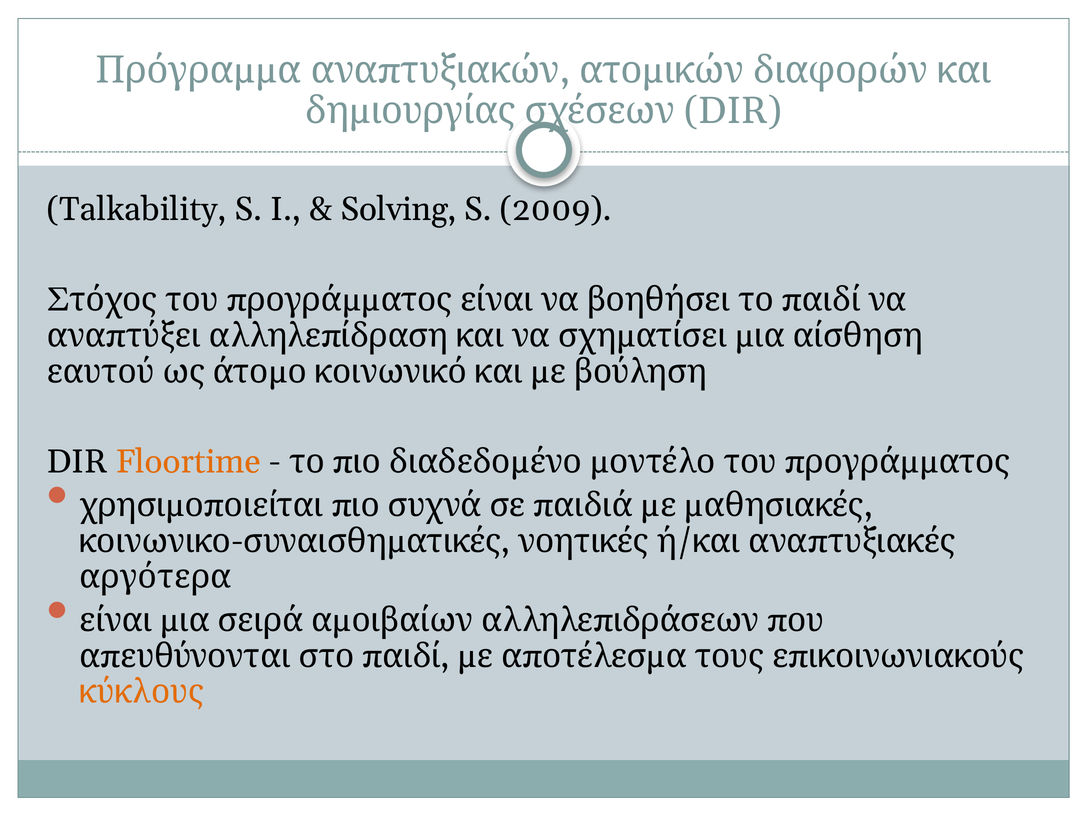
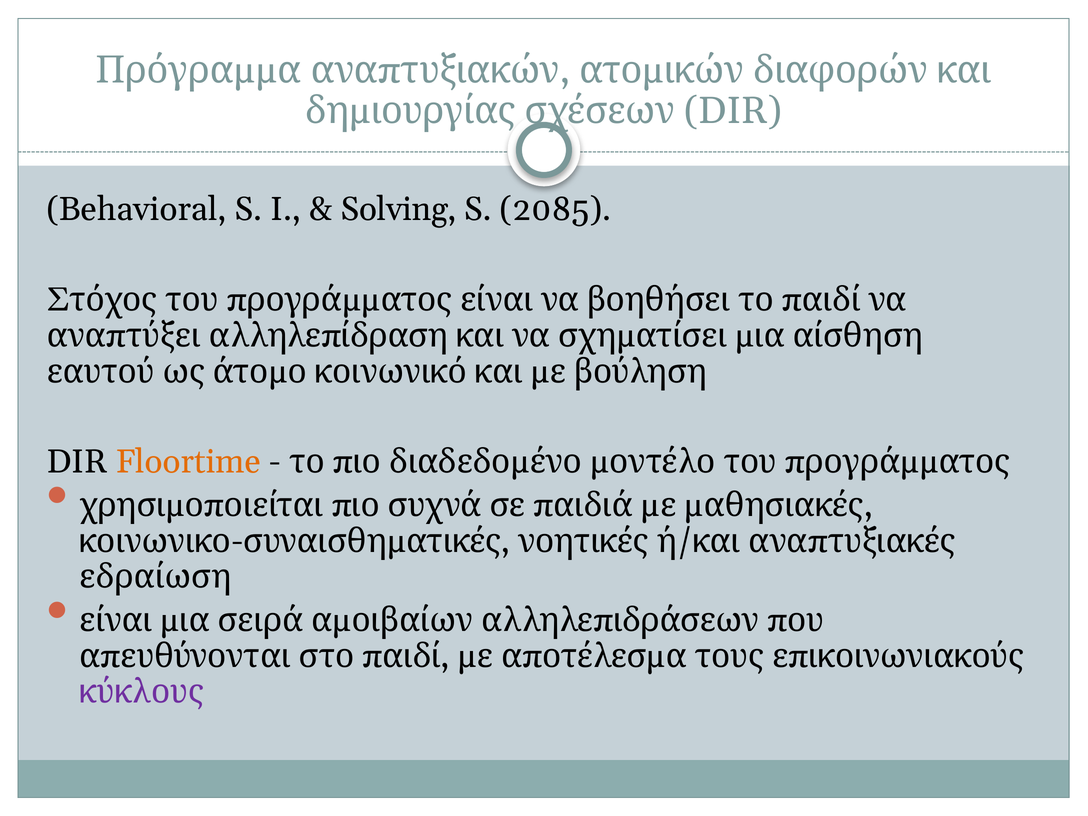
Talkability: Talkability -> Behavioral (137, 209)
2009: 2009 -> 2085 (556, 209)
αργότερα: αργότερα -> εδραίωση (156, 577)
κύκλους colour: orange -> purple (142, 692)
